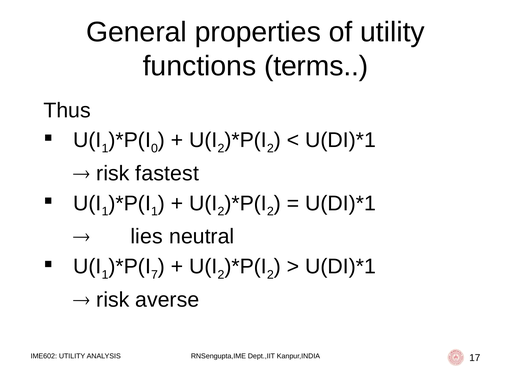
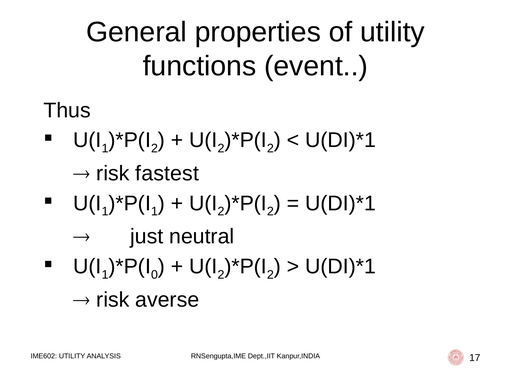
terms: terms -> event (316, 66)
0: 0 -> 2 (154, 149)
lies: lies -> just (147, 237)
7: 7 -> 0 (154, 275)
